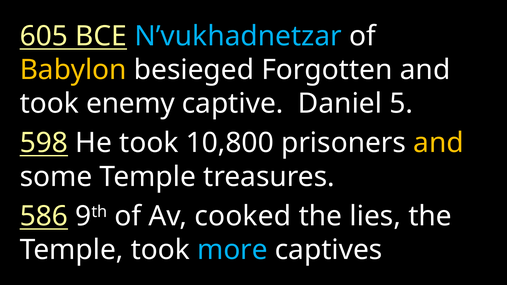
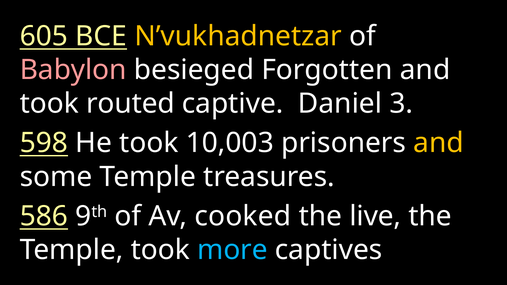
N’vukhadnetzar colour: light blue -> yellow (238, 36)
Babylon colour: yellow -> pink (73, 70)
enemy: enemy -> routed (130, 104)
5: 5 -> 3 (401, 104)
10,800: 10,800 -> 10,003 (230, 143)
lies: lies -> live (375, 216)
